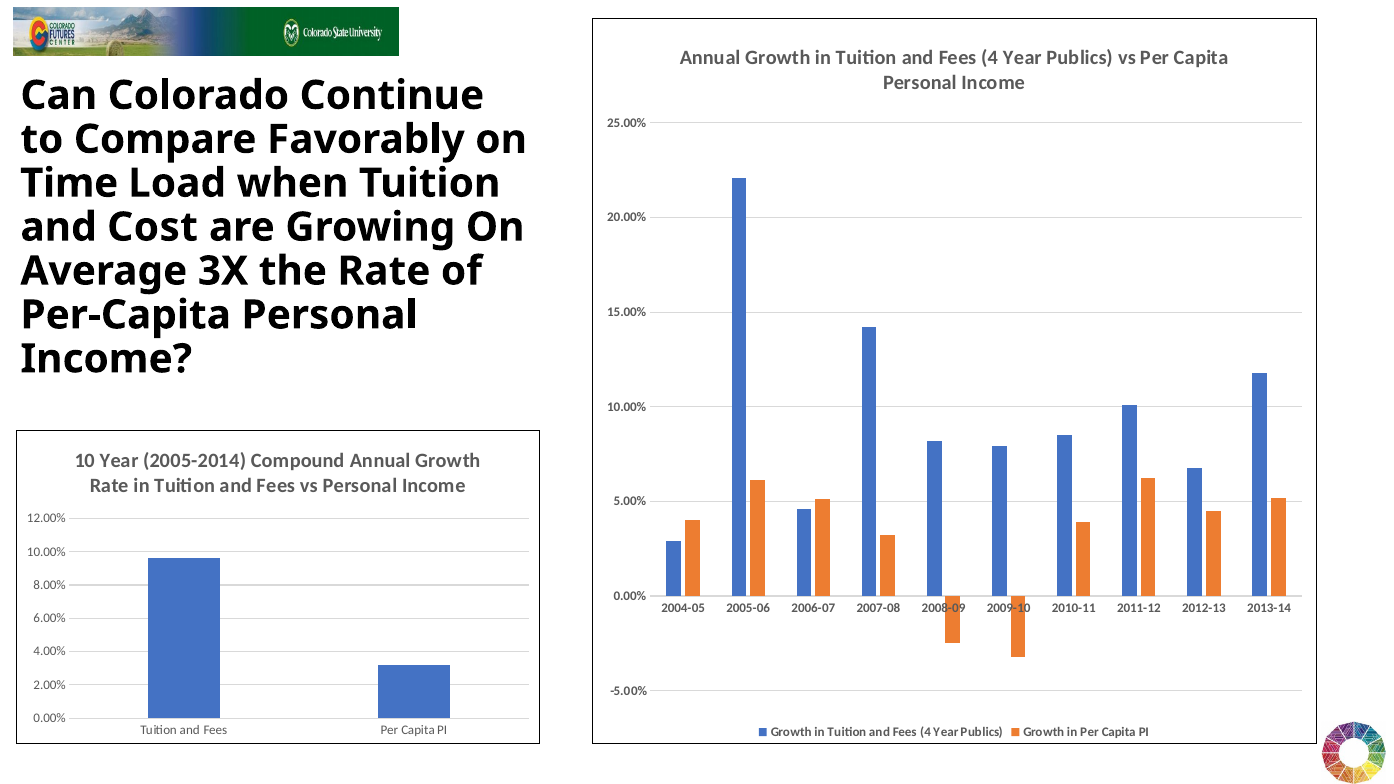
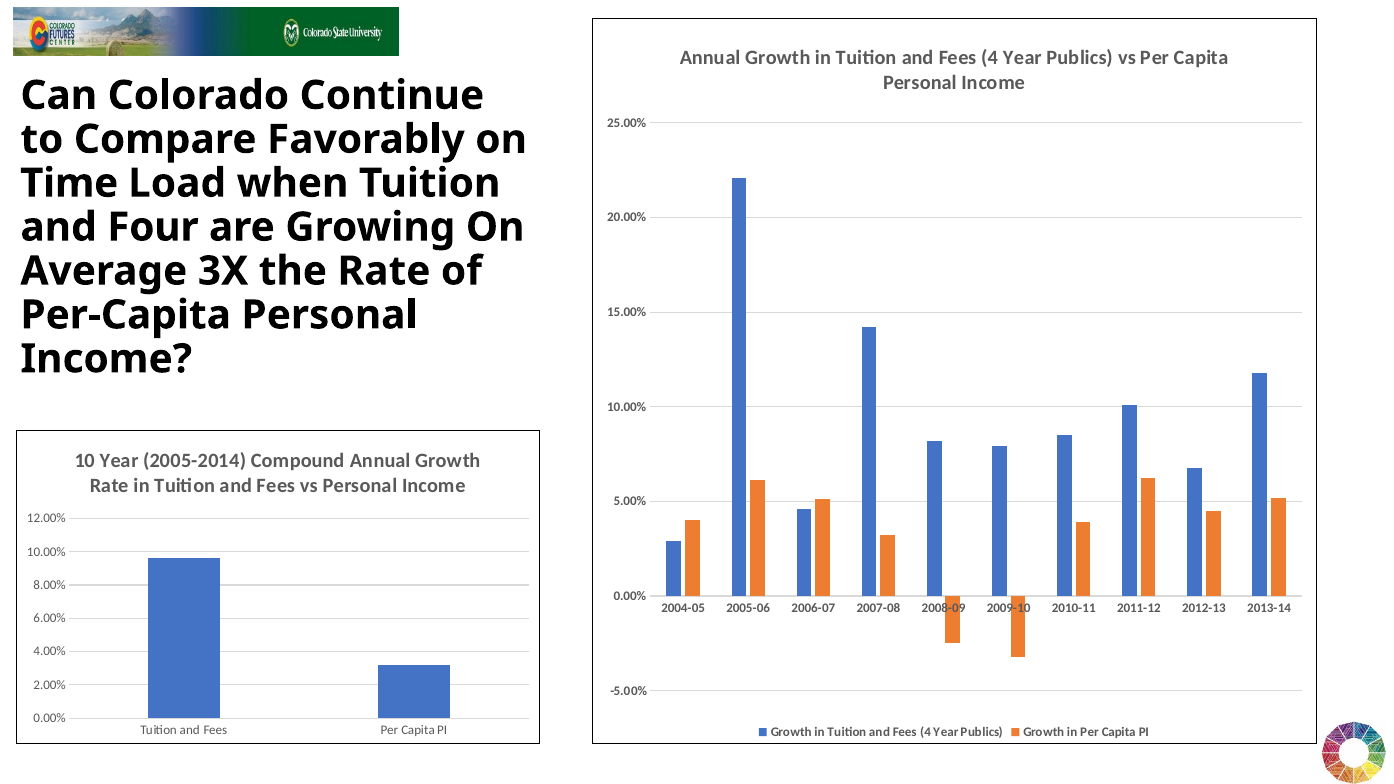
Cost: Cost -> Four (153, 227)
